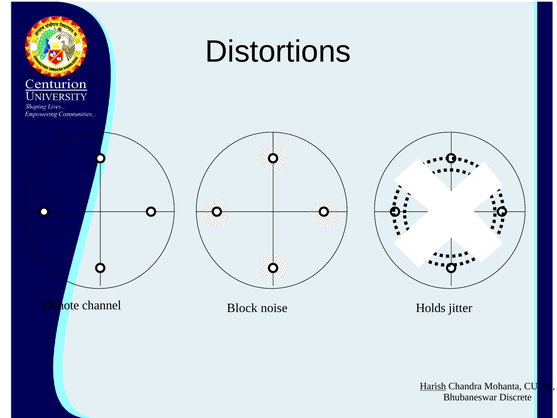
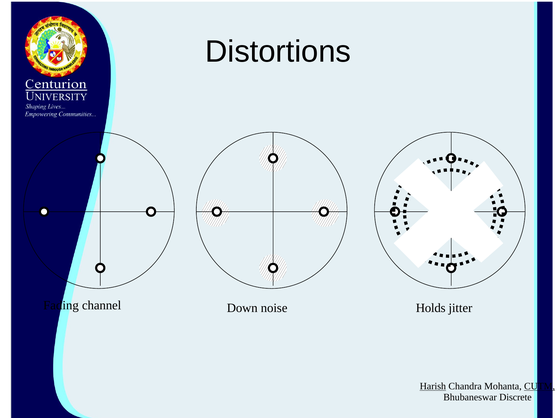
Denote: Denote -> Fading (61, 305)
Block: Block -> Down (242, 308)
CUTM underline: none -> present (540, 386)
